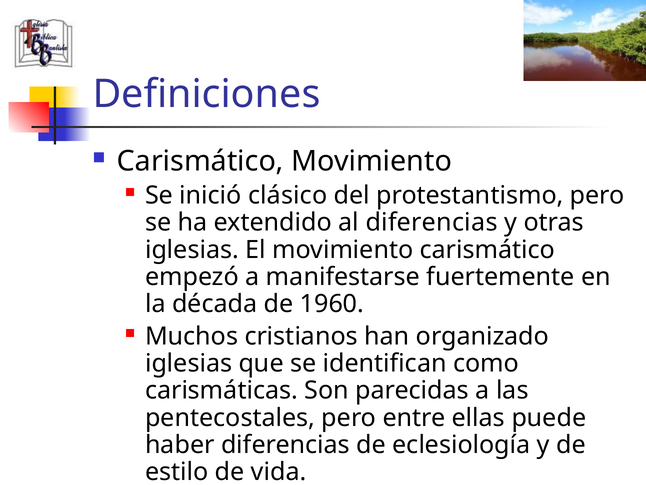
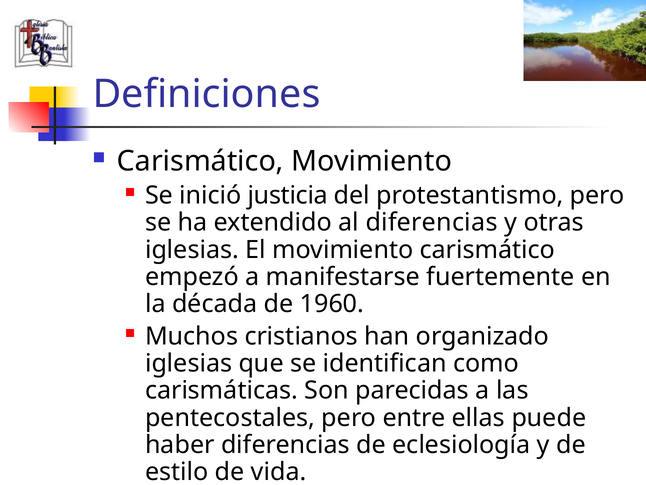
clásico: clásico -> justicia (288, 195)
